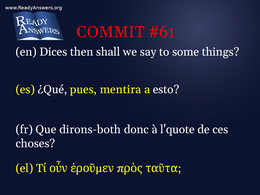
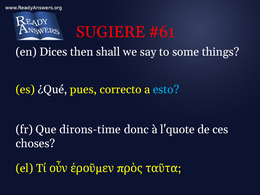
COMMIT: COMMIT -> SUGIERE (111, 32)
mentira: mentira -> correcto (121, 89)
esto colour: white -> light blue (166, 89)
dirons-both: dirons-both -> dirons-time (90, 130)
